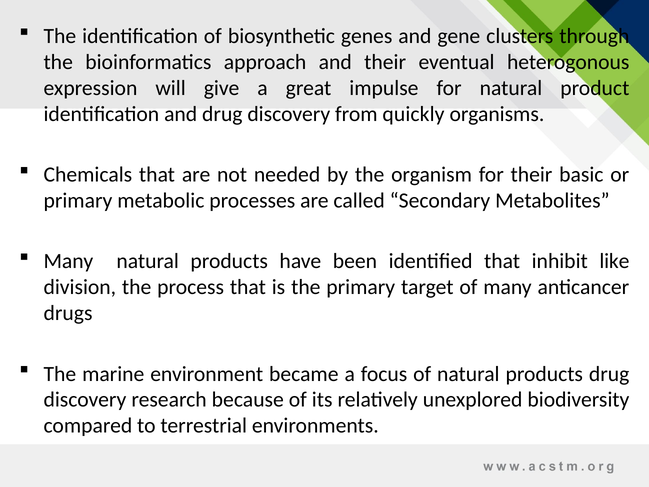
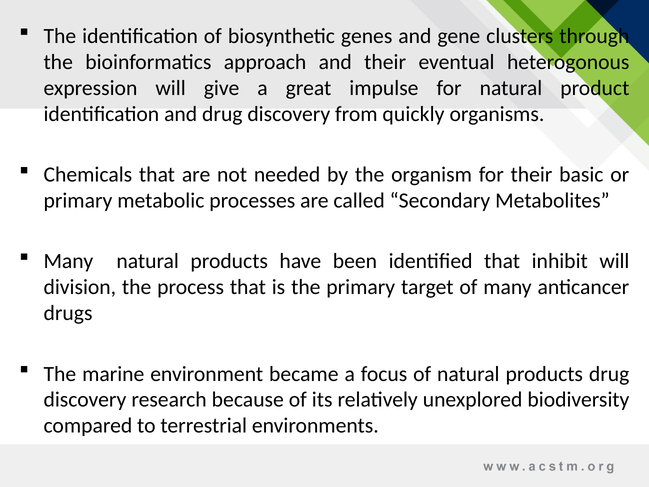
inhibit like: like -> will (614, 261)
